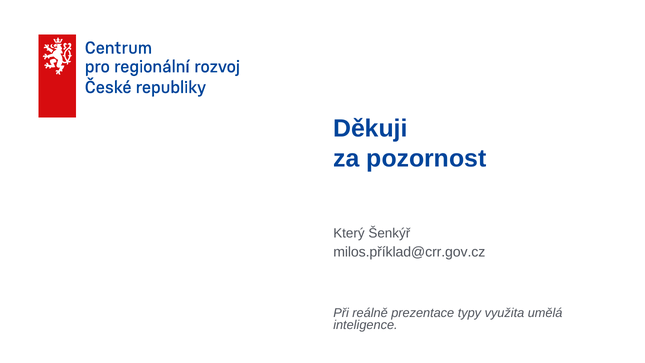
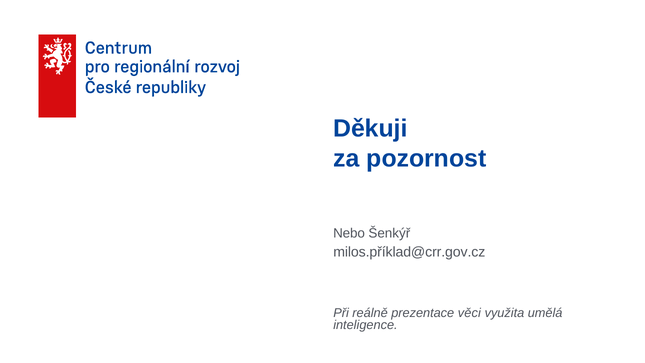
Který: Který -> Nebo (349, 233)
typy: typy -> věci (469, 313)
